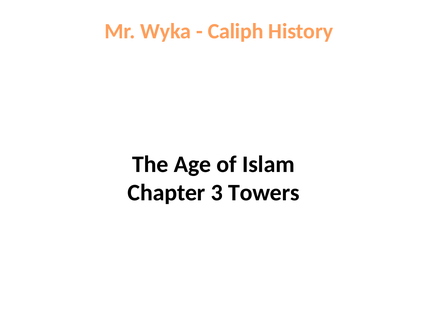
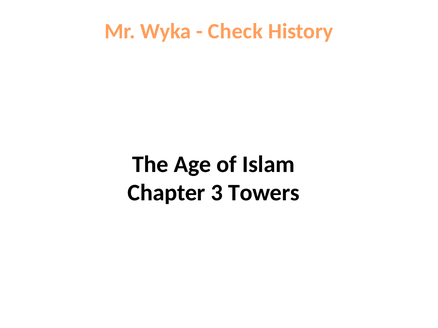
Caliph: Caliph -> Check (235, 31)
